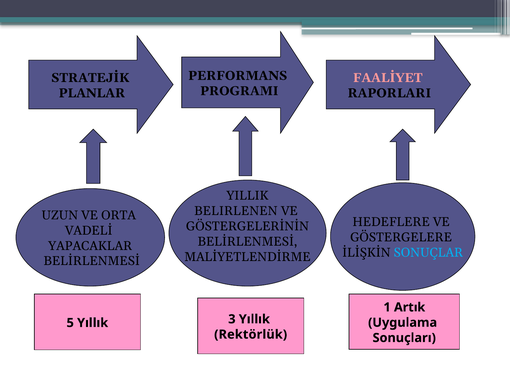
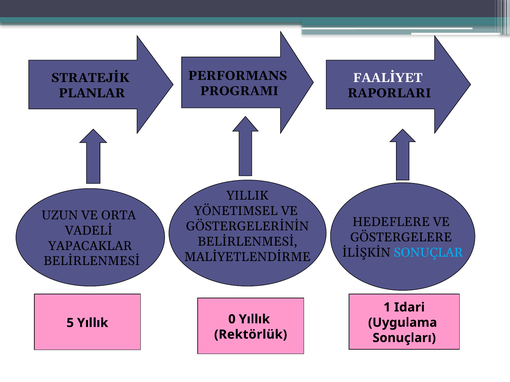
FAALİYET colour: pink -> white (388, 78)
BELIRLENEN: BELIRLENEN -> YÖNETIMSEL (236, 211)
Artık: Artık -> Idari (409, 308)
3: 3 -> 0 (232, 320)
